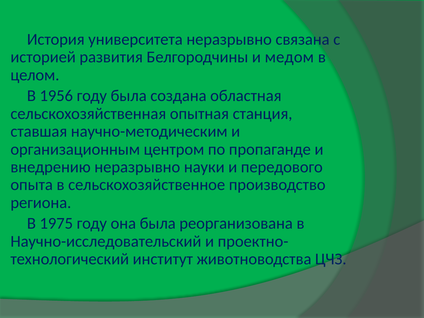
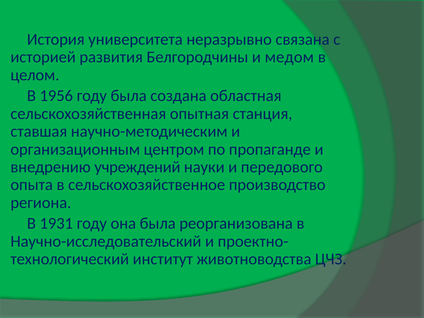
внедрению неразрывно: неразрывно -> учреждений (137, 167)
1975: 1975 -> 1931 (56, 223)
